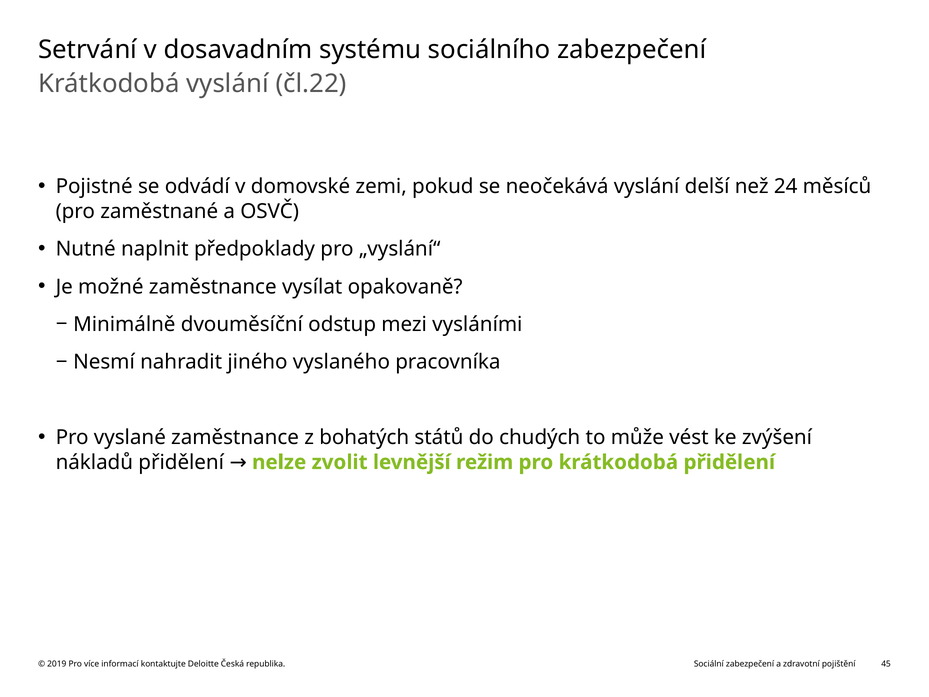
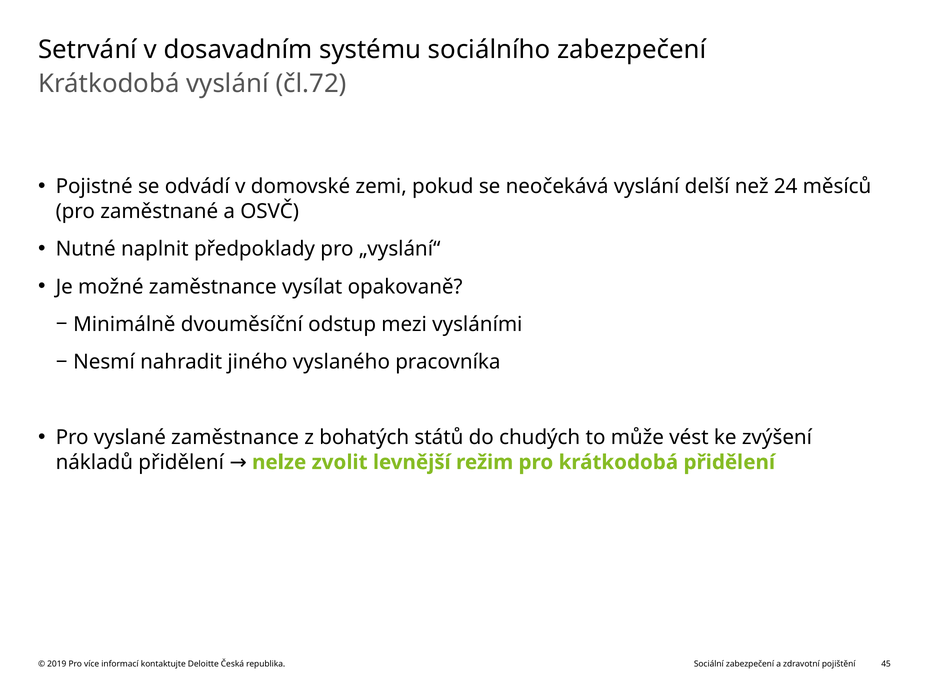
čl.22: čl.22 -> čl.72 (311, 84)
